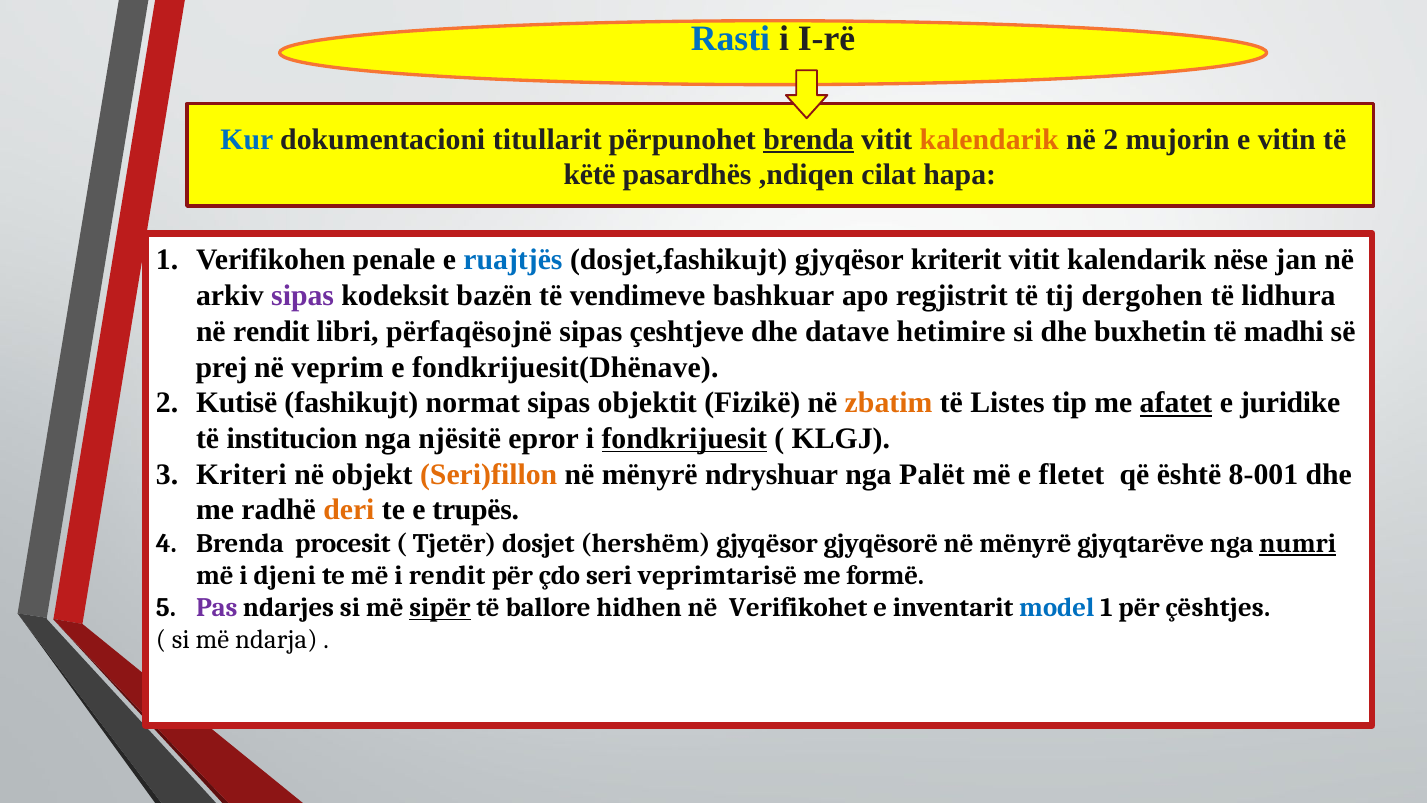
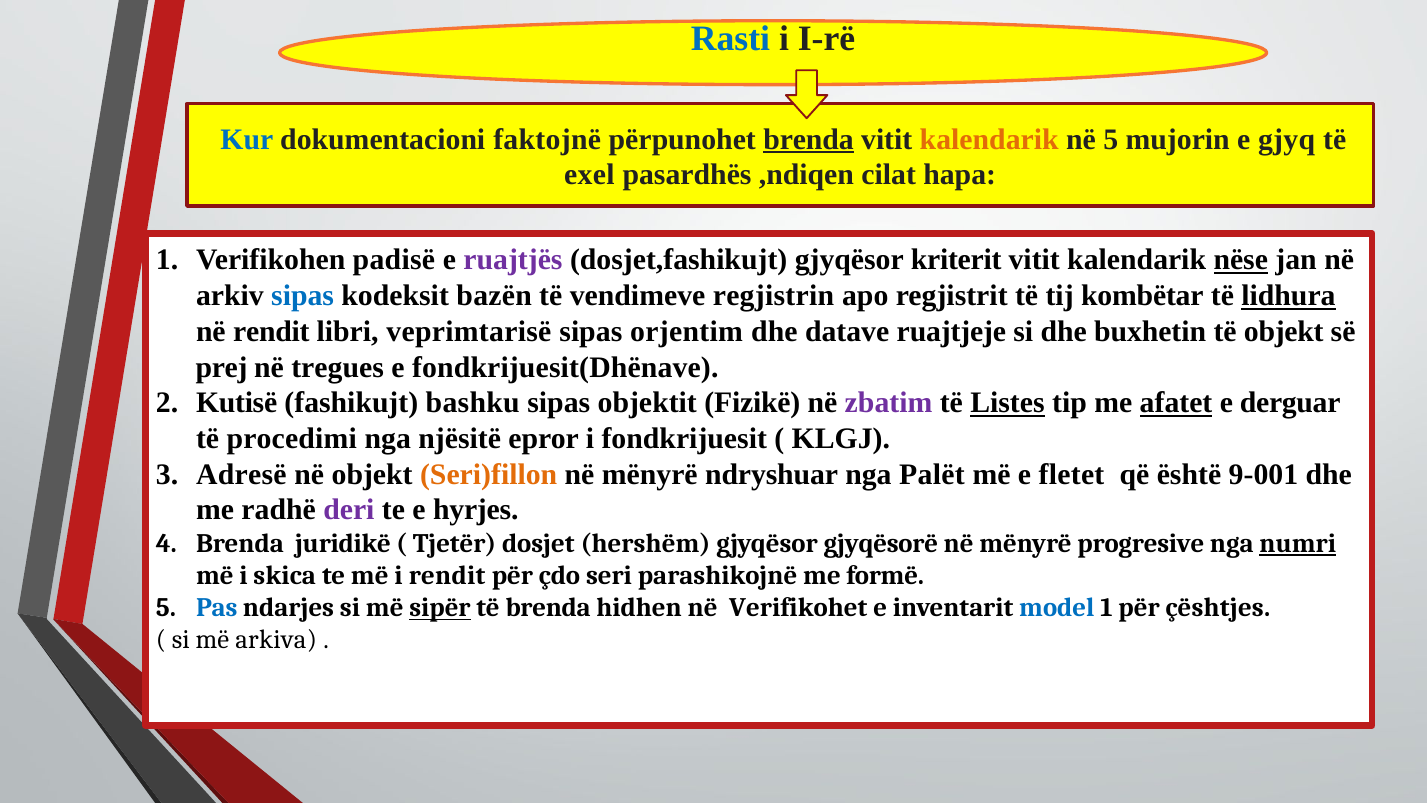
titullarit: titullarit -> faktojnë (547, 139)
në 2: 2 -> 5 (1111, 139)
vitin: vitin -> gjyq (1287, 139)
këtë: këtë -> exel (589, 175)
penale: penale -> padisë (394, 260)
ruajtjës colour: blue -> purple (513, 260)
nëse underline: none -> present (1241, 260)
sipas colour: purple -> blue (303, 296)
bashkuar: bashkuar -> regjistrin (774, 296)
dergohen: dergohen -> kombëtar (1142, 296)
lidhura underline: none -> present (1289, 296)
përfaqësojnë: përfaqësojnë -> veprimtarisë (469, 331)
çeshtjeve: çeshtjeve -> orjentim (687, 331)
hetimire: hetimire -> ruajtjeje (951, 331)
të madhi: madhi -> objekt (1284, 331)
veprim: veprim -> tregues (338, 367)
normat: normat -> bashku (473, 403)
zbatim colour: orange -> purple (889, 403)
Listes underline: none -> present (1007, 403)
juridike: juridike -> derguar (1290, 403)
institucion: institucion -> procedimi (292, 438)
fondkrijuesit underline: present -> none (684, 438)
Kriteri: Kriteri -> Adresë (241, 474)
8-001: 8-001 -> 9-001 (1263, 474)
deri colour: orange -> purple (349, 510)
trupës: trupës -> hyrjes (476, 510)
procesit: procesit -> juridikë (343, 544)
gjyqtarëve: gjyqtarëve -> progresive (1141, 544)
djeni: djeni -> skica (285, 576)
veprimtarisë: veprimtarisë -> parashikojnë (718, 576)
Pas colour: purple -> blue (217, 608)
të ballore: ballore -> brenda (548, 608)
ndarja: ndarja -> arkiva (276, 640)
